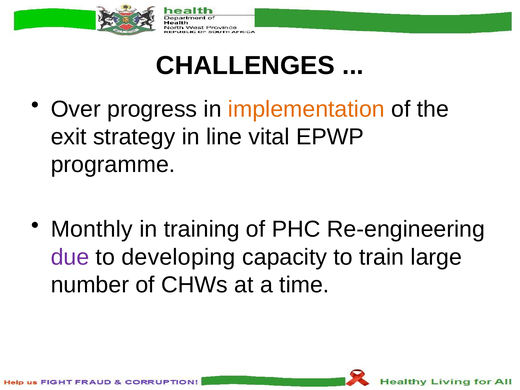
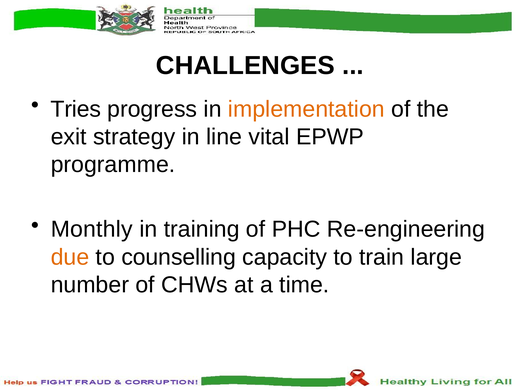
Over: Over -> Tries (76, 109)
due colour: purple -> orange (70, 257)
developing: developing -> counselling (179, 257)
